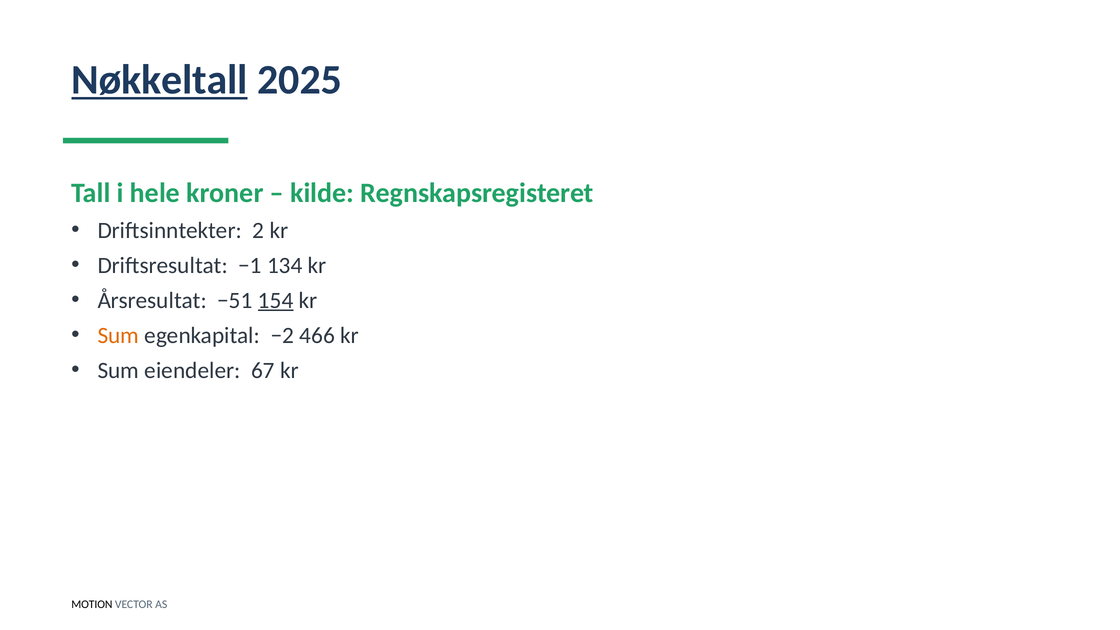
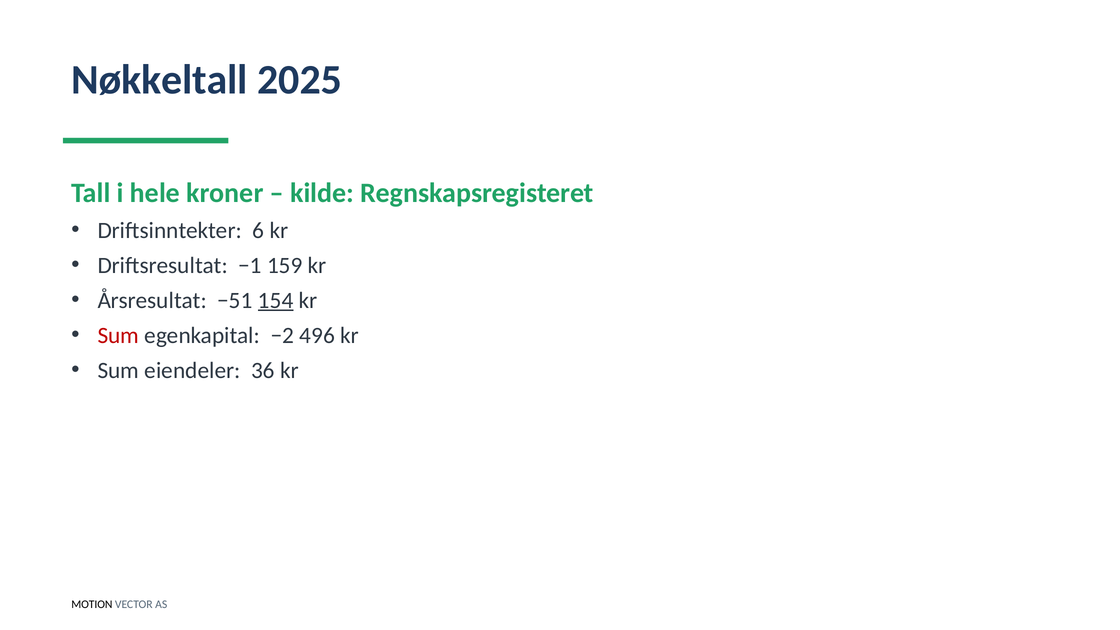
Nøkkeltall underline: present -> none (160, 80)
2: 2 -> 6 (258, 230)
134: 134 -> 159 (285, 265)
Sum colour: orange -> red (118, 335)
466: 466 -> 496 (317, 335)
67: 67 -> 36 (263, 370)
